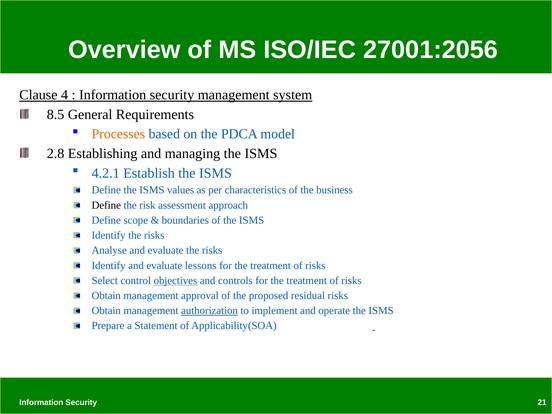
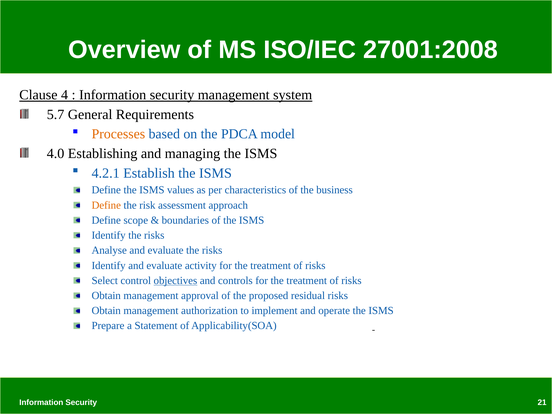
27001:2056: 27001:2056 -> 27001:2008 (431, 50)
8.5: 8.5 -> 5.7 (56, 115)
2.8: 2.8 -> 4.0 (56, 154)
Define colour: black -> orange (106, 205)
lessons: lessons -> activity (201, 265)
authorization underline: present -> none (209, 311)
